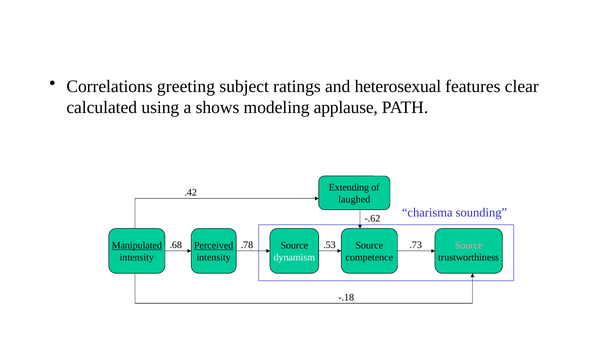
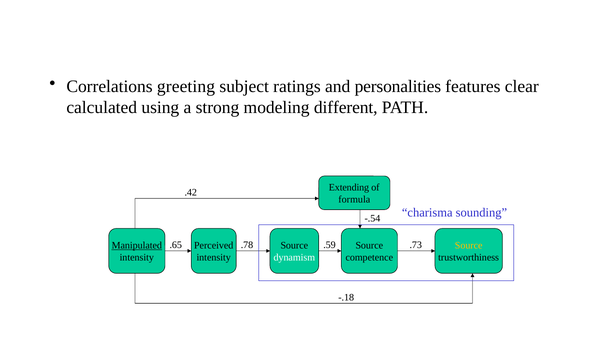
heterosexual: heterosexual -> personalities (398, 86)
shows: shows -> strong (218, 107)
applause: applause -> different (346, 107)
laughed: laughed -> formula (354, 200)
-.62: -.62 -> -.54 (372, 219)
.68: .68 -> .65 (176, 245)
.53: .53 -> .59 (329, 245)
Perceived underline: present -> none (214, 246)
Source colour: pink -> yellow (469, 246)
